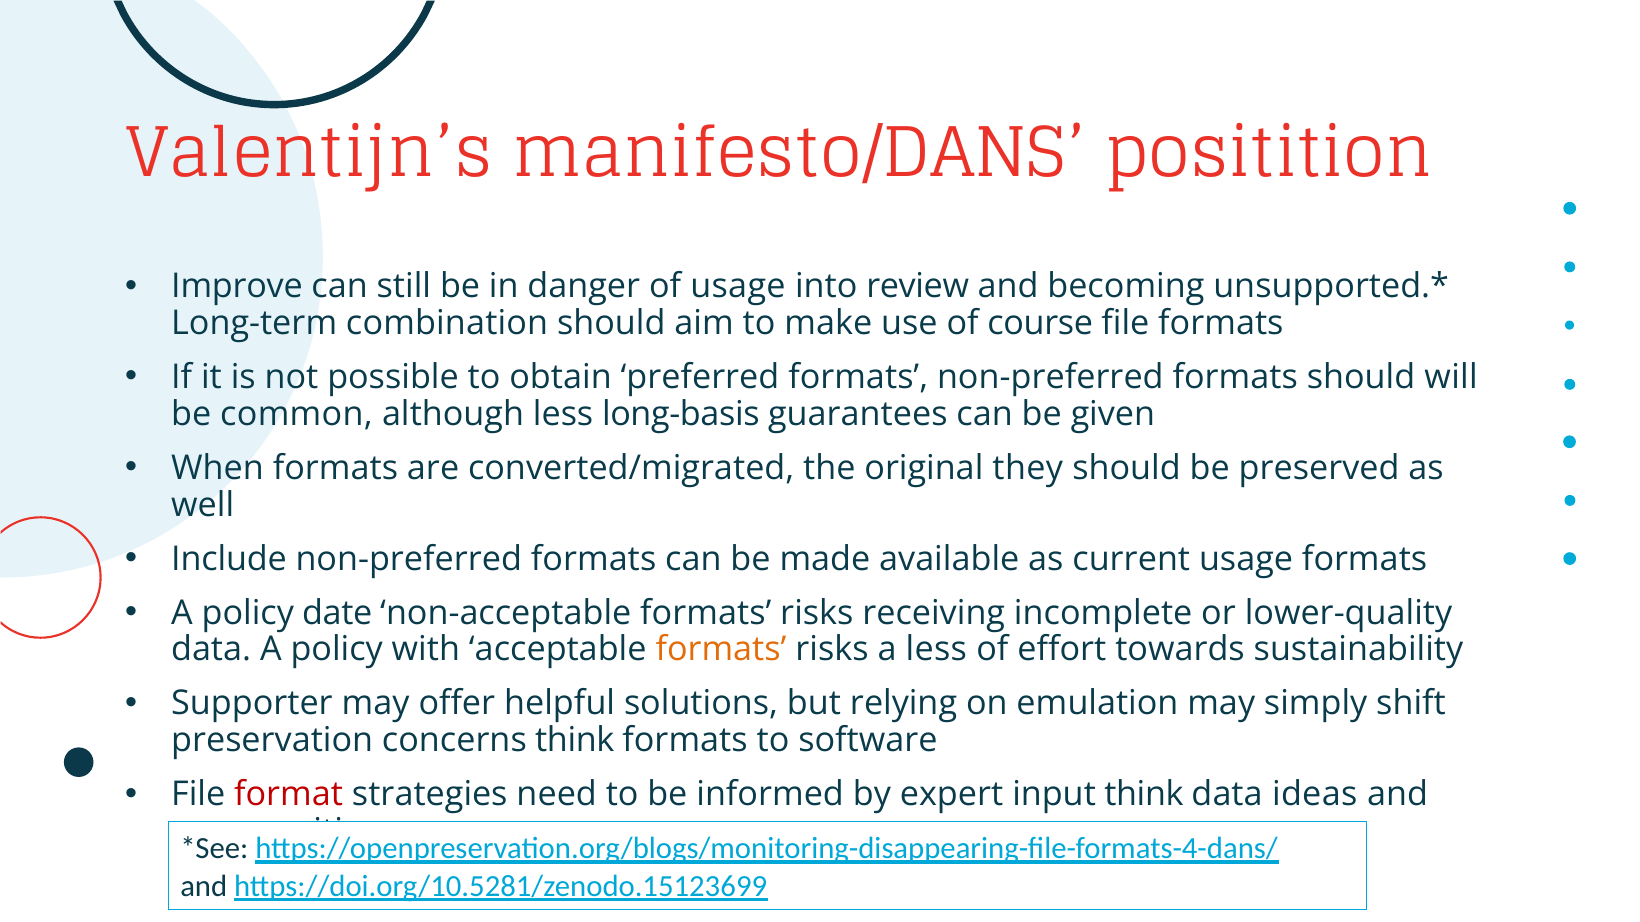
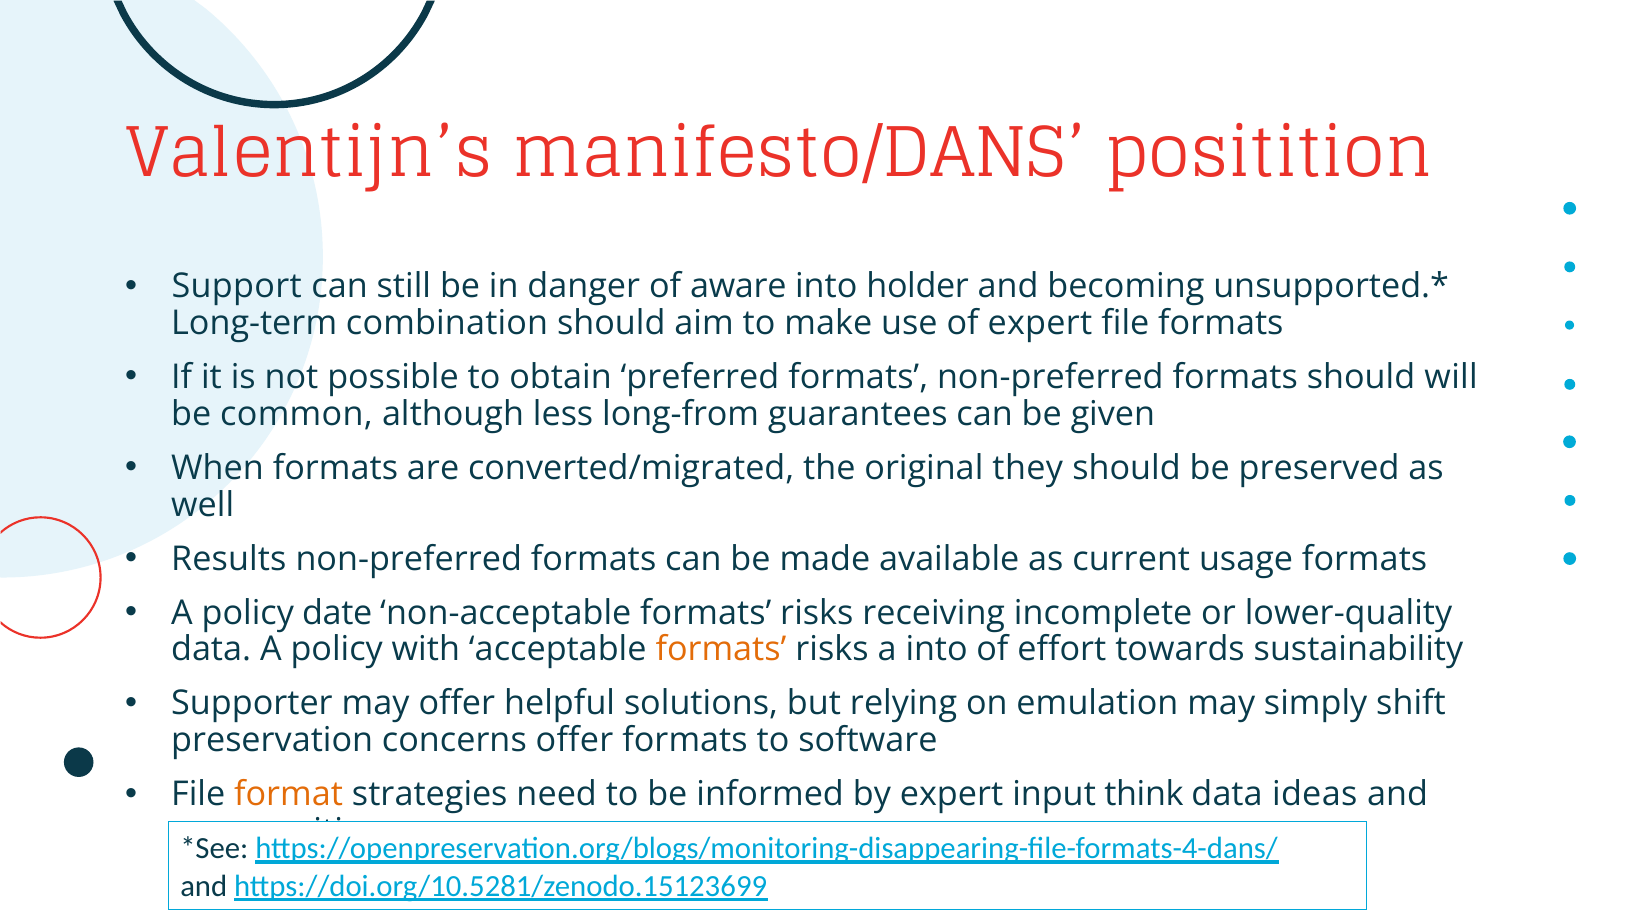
Improve: Improve -> Support (237, 286)
of usage: usage -> aware (738, 286)
review: review -> holder (918, 286)
of course: course -> expert (1040, 323)
long-basis: long-basis -> long-from (681, 414)
Include: Include -> Results (229, 559)
a less: less -> into (937, 650)
concerns think: think -> offer (575, 741)
format colour: red -> orange (289, 795)
